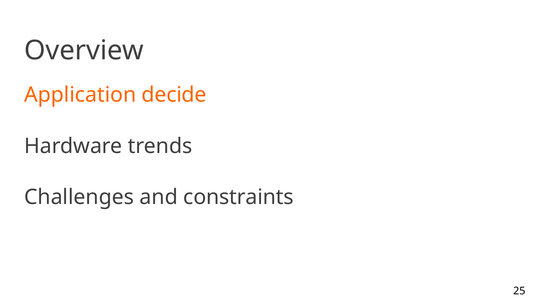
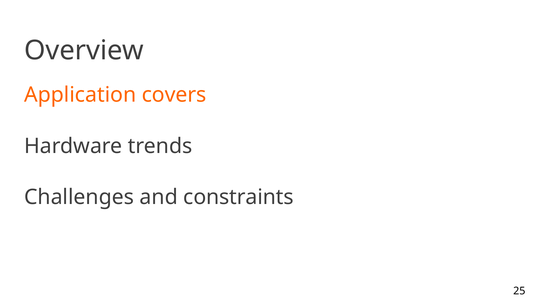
decide: decide -> covers (174, 95)
